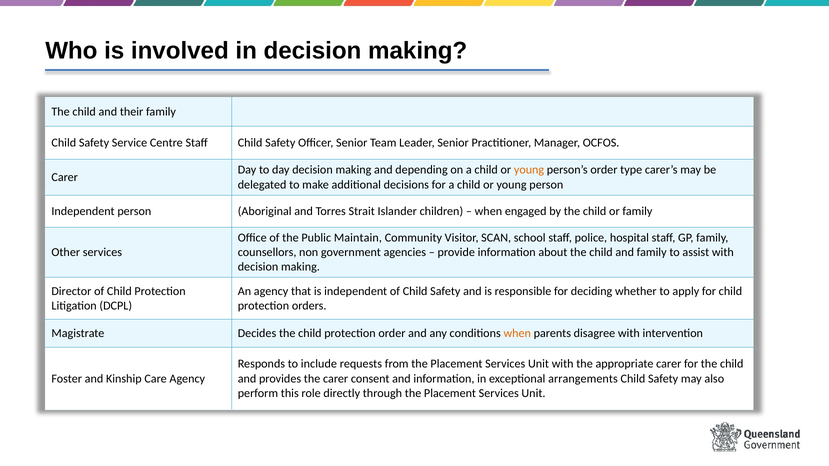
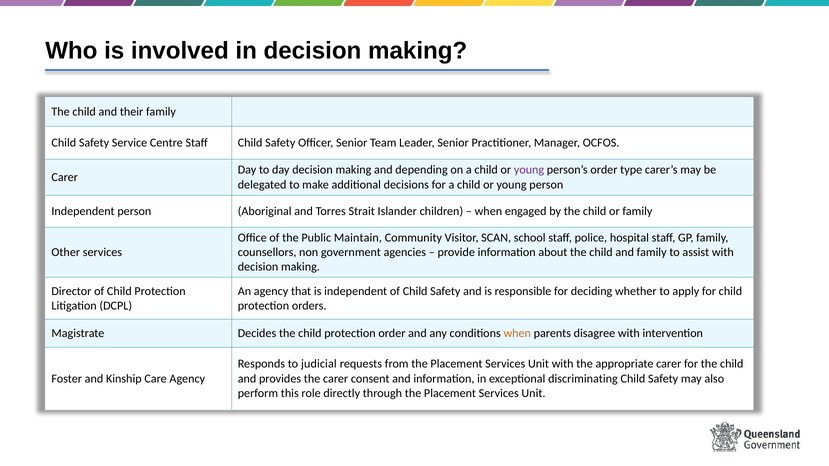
young colour: orange -> purple (529, 170)
include: include -> judicial (319, 364)
arrangements: arrangements -> discriminating (583, 379)
